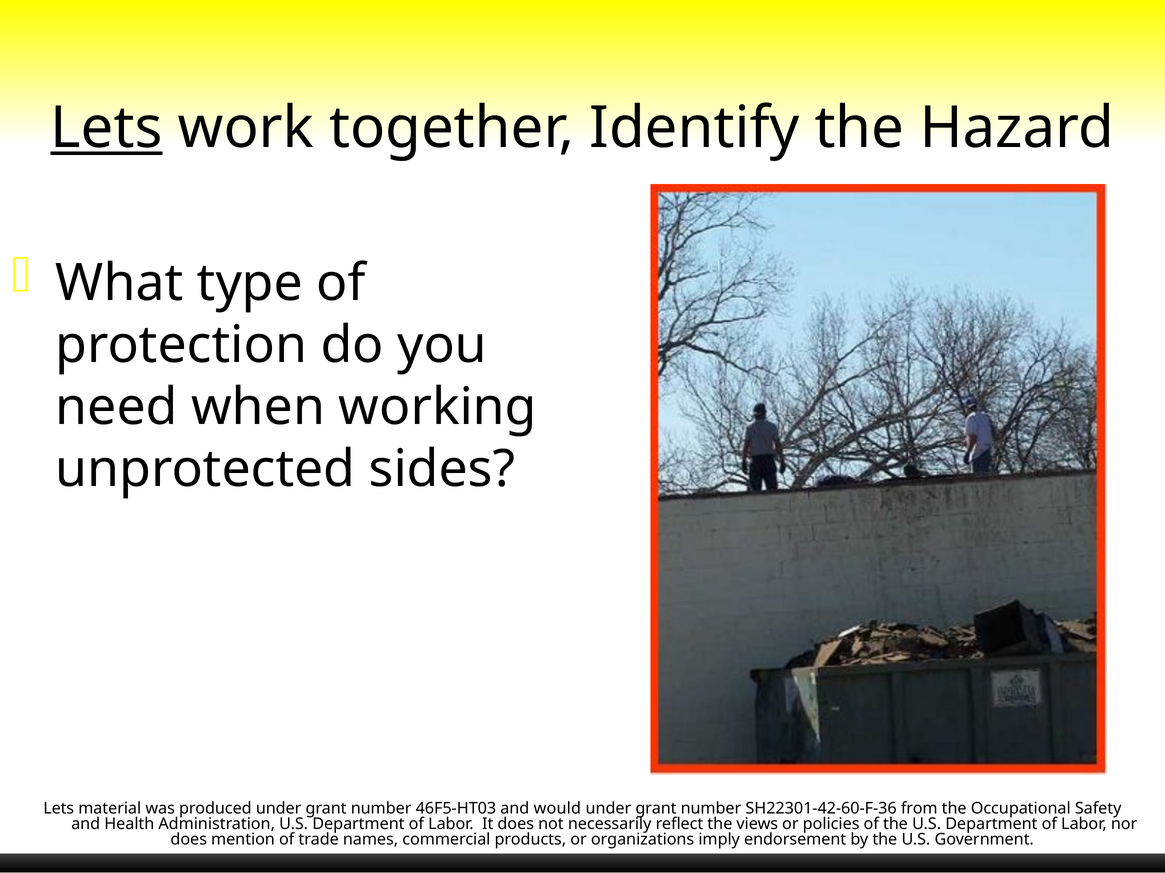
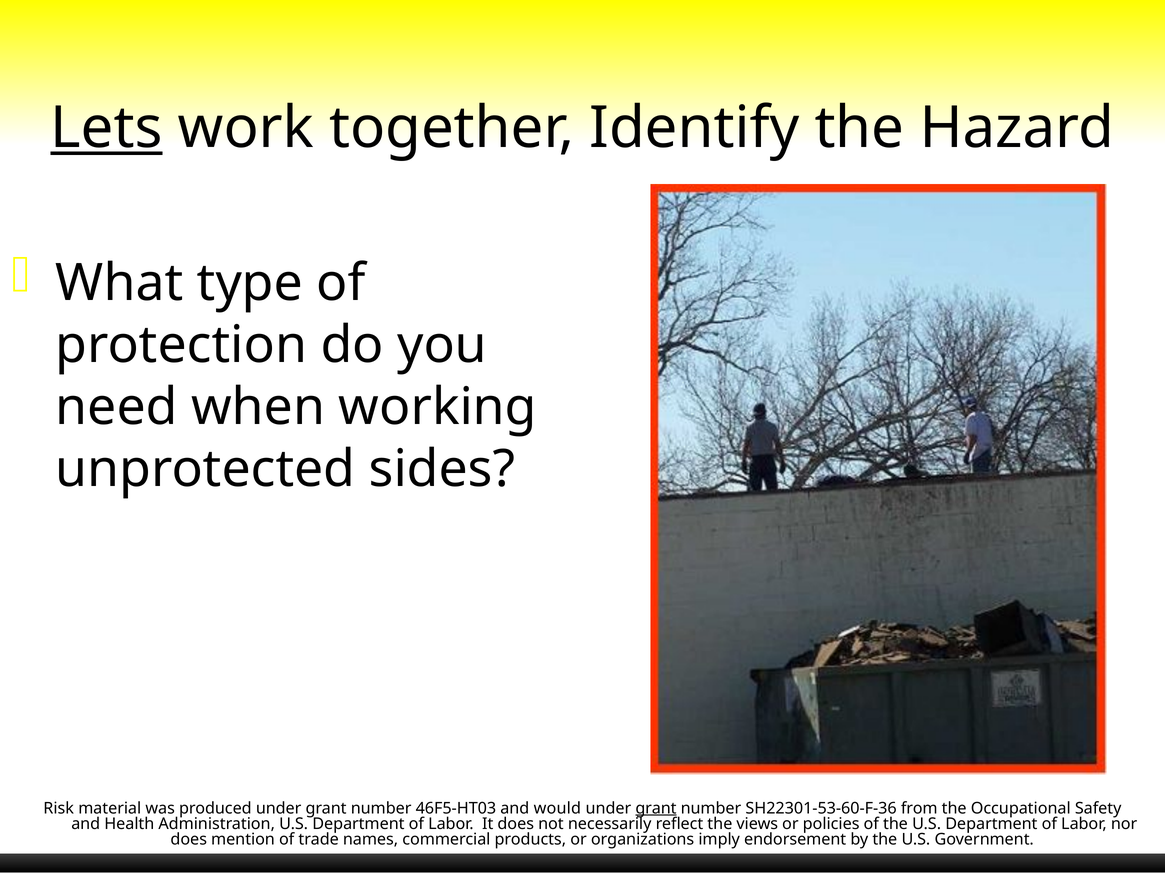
Lets: Lets -> Risk (59, 809)
grant underline: none -> present (656, 809)
SH22301-42-60-F-36: SH22301-42-60-F-36 -> SH22301-53-60-F-36 (821, 809)
